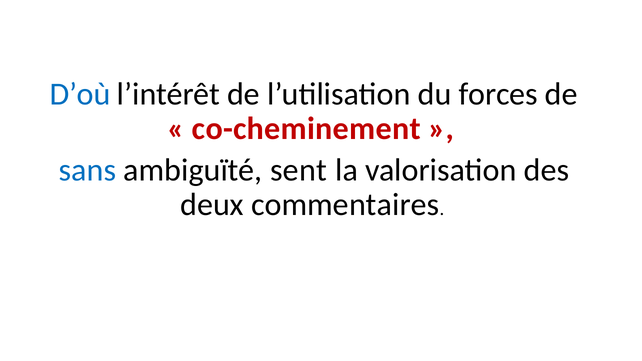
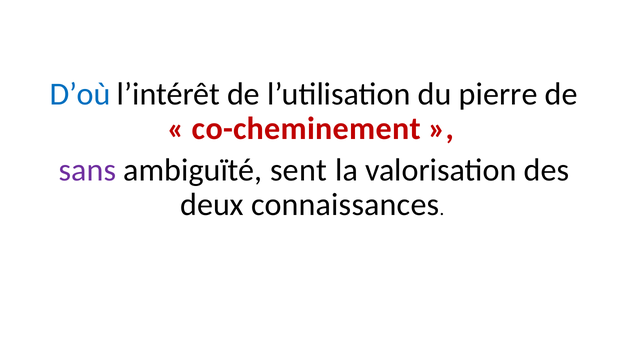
forces: forces -> pierre (498, 94)
sans colour: blue -> purple (88, 170)
commentaires: commentaires -> connaissances (345, 205)
